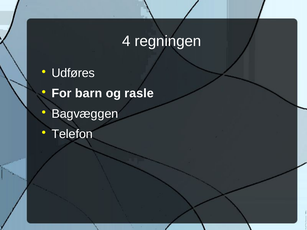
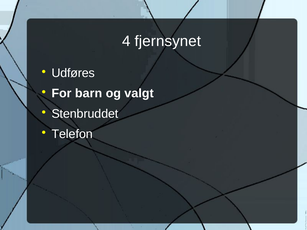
regningen: regningen -> fjernsynet (168, 41)
rasle: rasle -> valgt (139, 93)
Bagvæggen: Bagvæggen -> Stenbruddet (85, 114)
